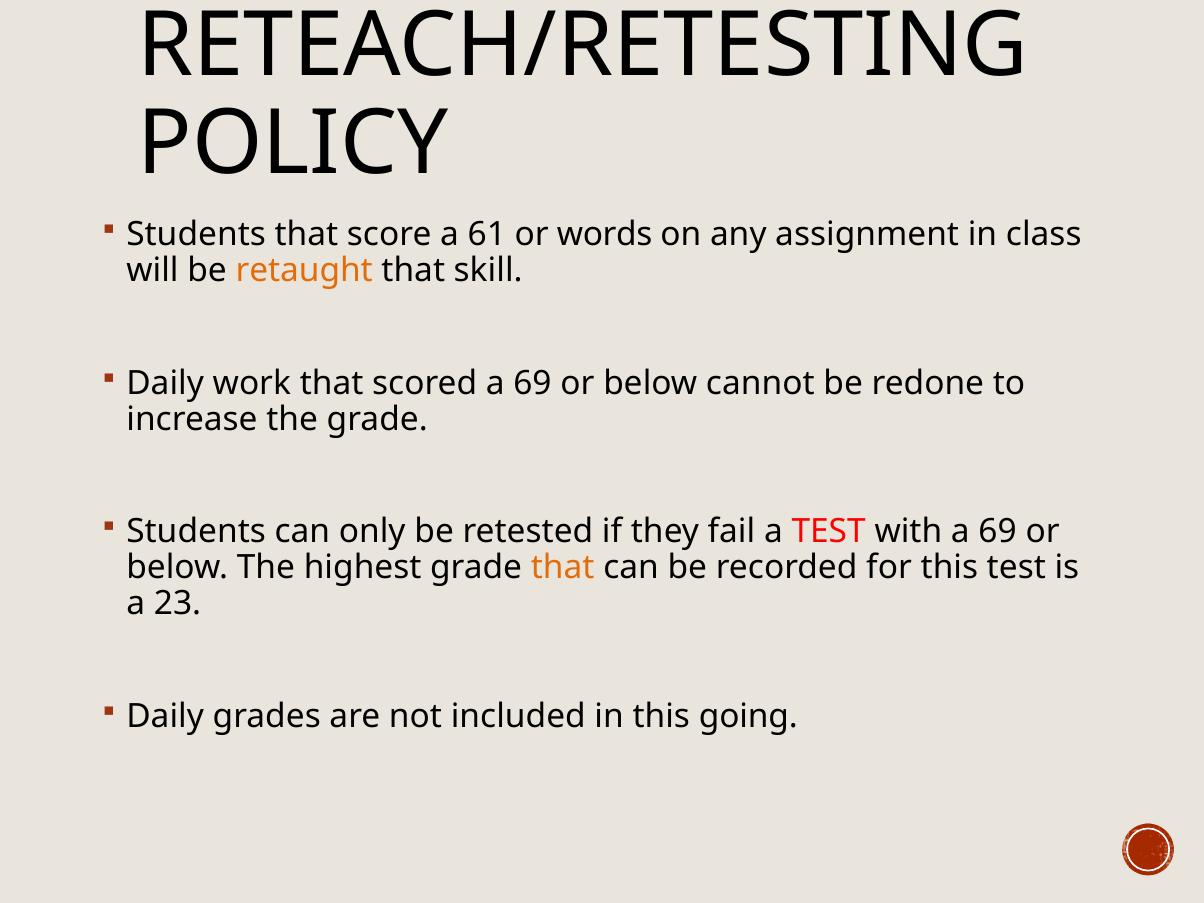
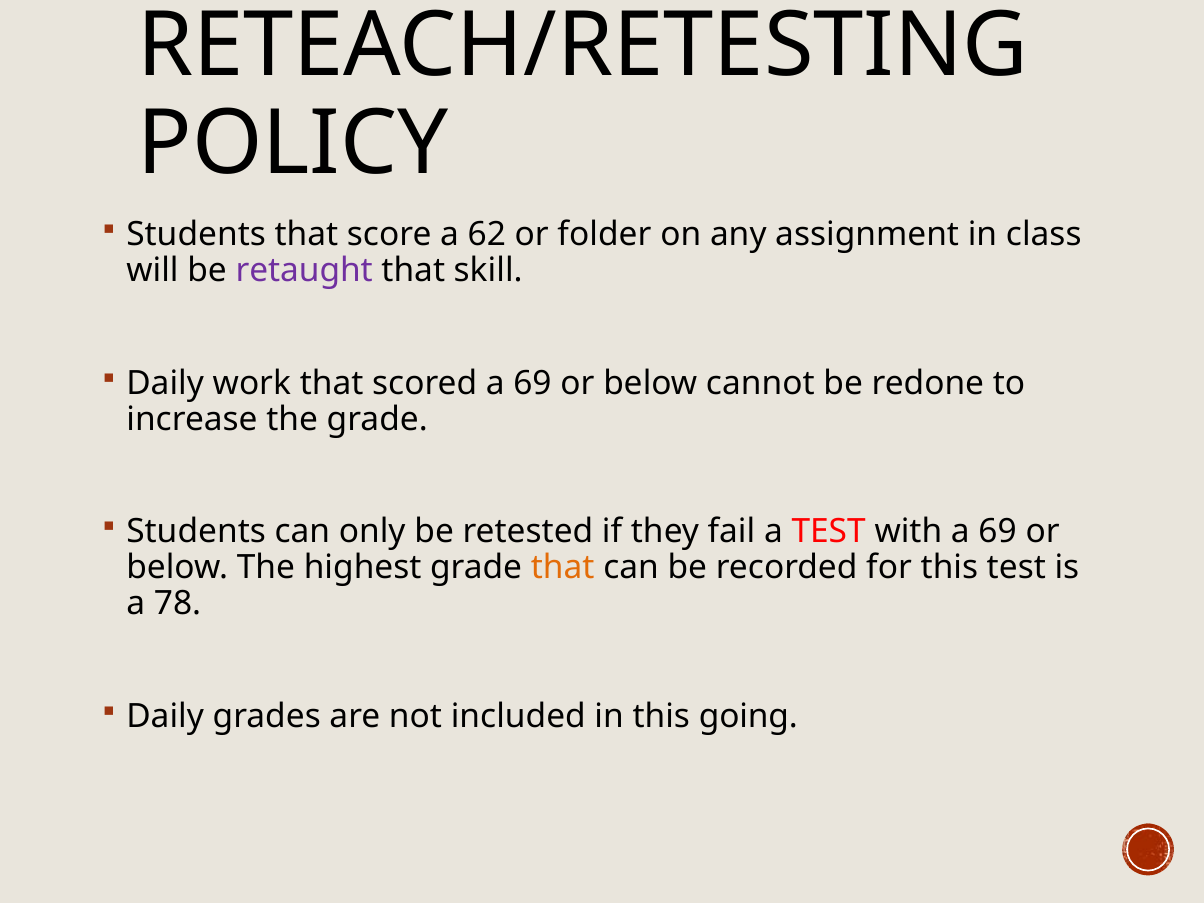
61: 61 -> 62 (487, 235)
words: words -> folder (604, 235)
retaught colour: orange -> purple (304, 271)
23: 23 -> 78 (178, 604)
